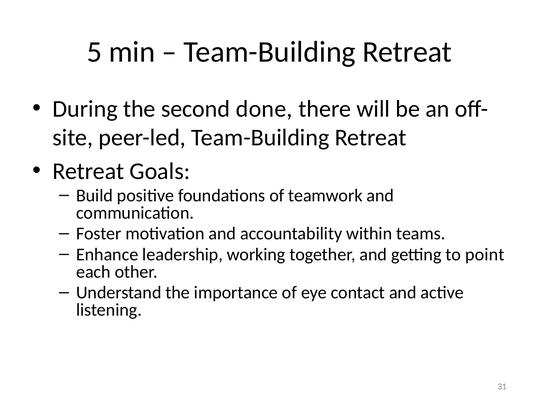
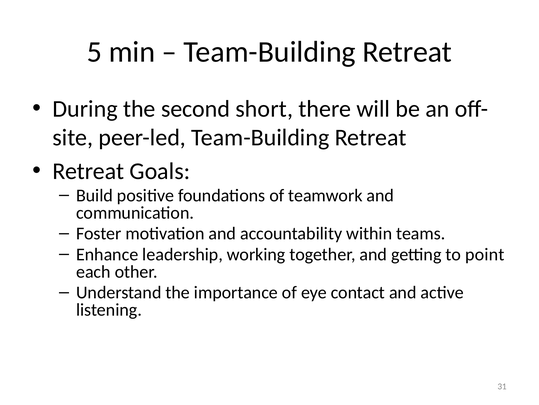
done: done -> short (264, 109)
